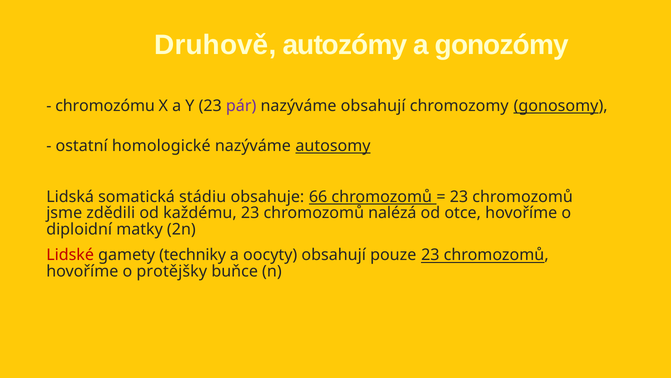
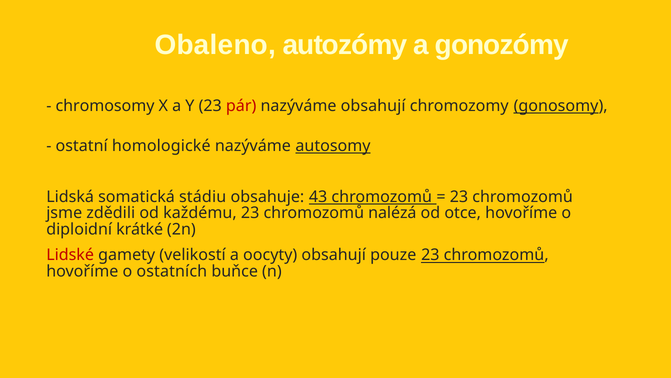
Druhově: Druhově -> Obaleno (215, 45)
chromozómu: chromozómu -> chromosomy (105, 106)
pár colour: purple -> red (241, 106)
66: 66 -> 43 (318, 196)
matky: matky -> krátké (140, 229)
techniky: techniky -> velikostí (193, 255)
protějšky: protějšky -> ostatních (172, 271)
